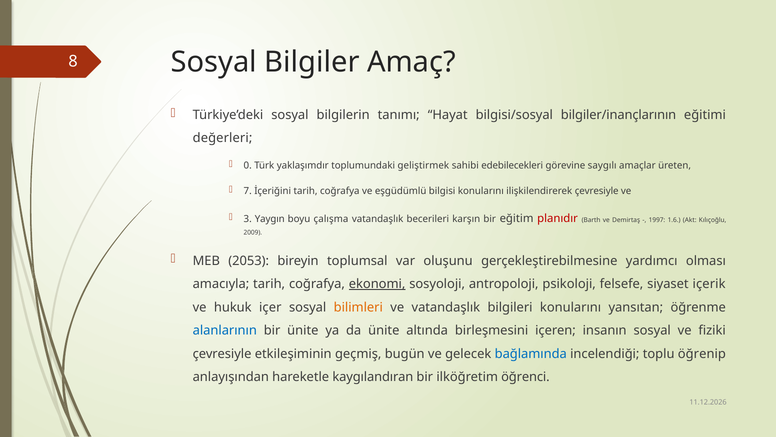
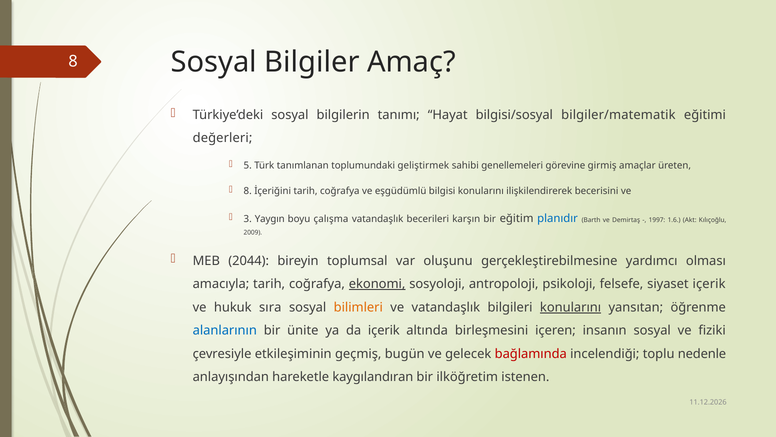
bilgiler/inançlarının: bilgiler/inançlarının -> bilgiler/matematik (618, 115)
0: 0 -> 5 (248, 165)
yaklaşımdır: yaklaşımdır -> tanımlanan (303, 165)
edebilecekleri: edebilecekleri -> genellemeleri (512, 165)
saygılı: saygılı -> girmiş (602, 165)
7: 7 -> 8 (248, 191)
ilişkilendirerek çevresiyle: çevresiyle -> becerisini (597, 191)
planıdır colour: red -> blue (558, 218)
2053: 2053 -> 2044 (249, 260)
içer: içer -> sıra (270, 307)
konularını underline: none -> present (571, 307)
da ünite: ünite -> içerik (384, 330)
bağlamında colour: blue -> red (531, 353)
öğrenip: öğrenip -> nedenle (702, 353)
öğrenci: öğrenci -> istenen (525, 377)
